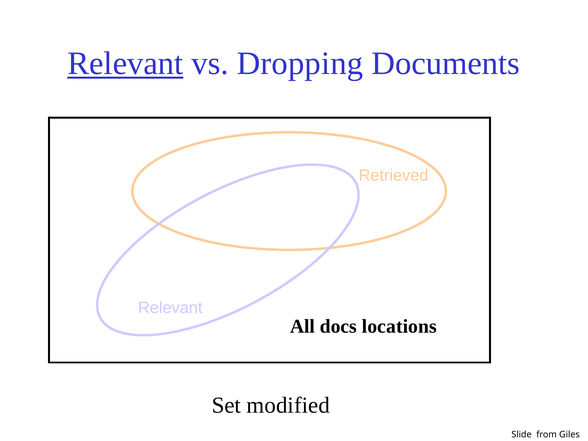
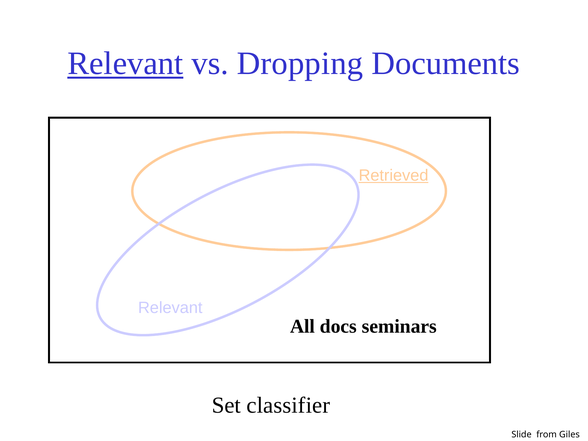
Retrieved underline: none -> present (394, 176)
locations: locations -> seminars (399, 326)
modified: modified -> classifier (288, 405)
